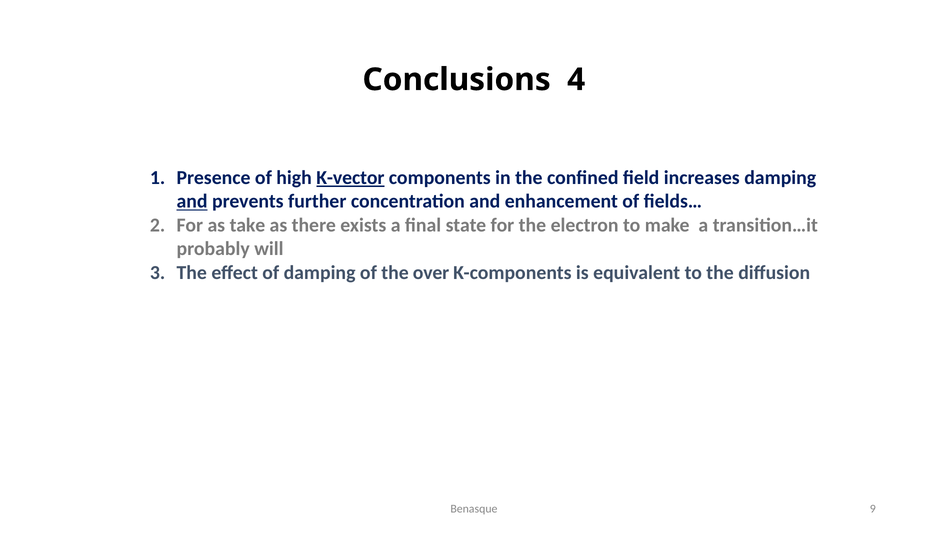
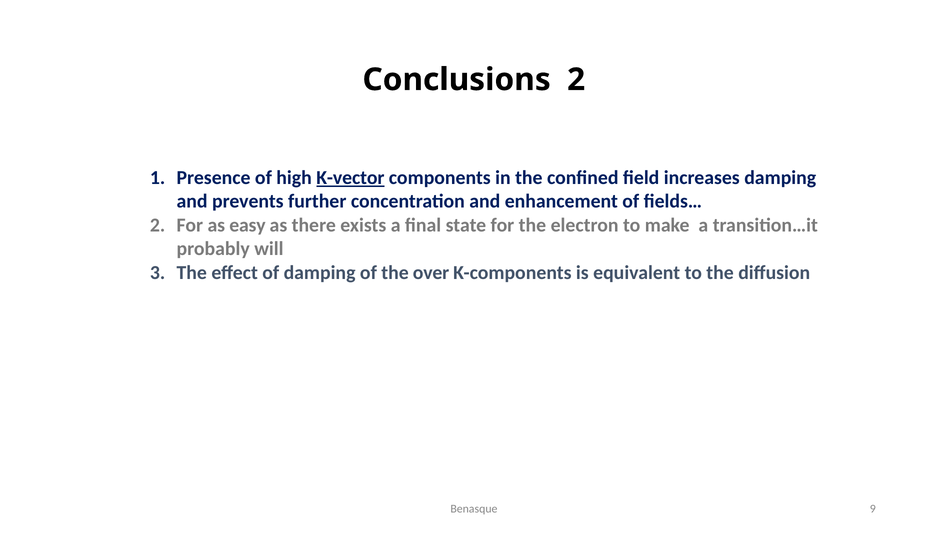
Conclusions 4: 4 -> 2 (576, 80)
and underline: present -> none (192, 202)
take: take -> easy (247, 225)
